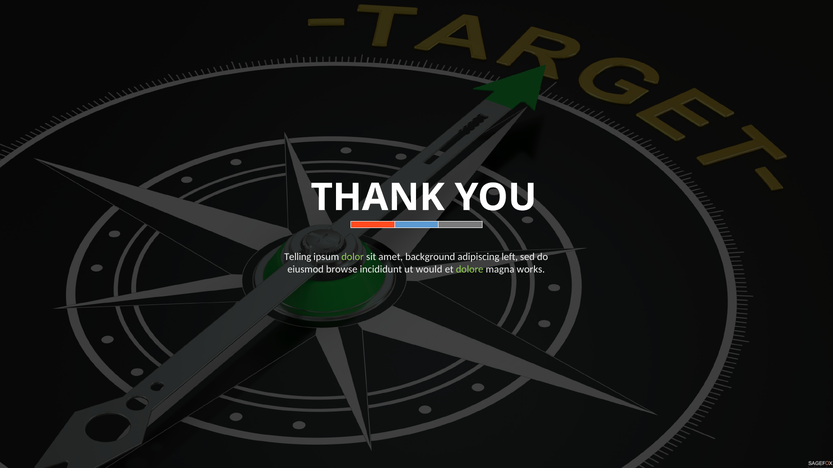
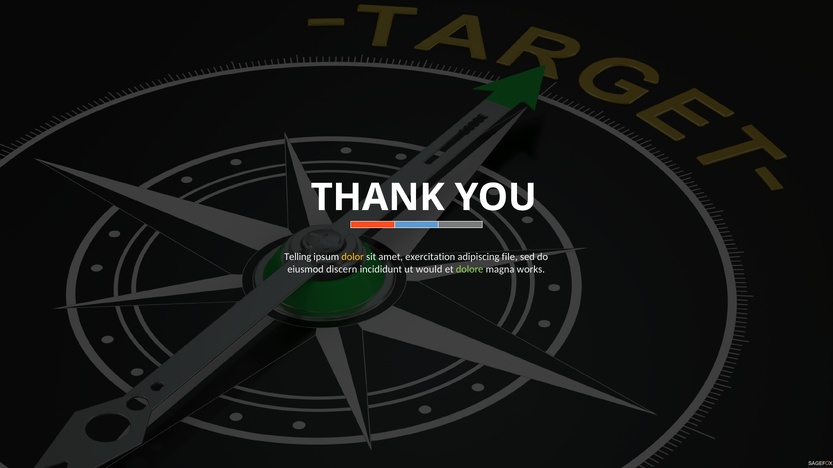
dolor colour: light green -> yellow (353, 257)
background: background -> exercitation (430, 257)
left: left -> file (510, 257)
browse: browse -> discern (342, 270)
